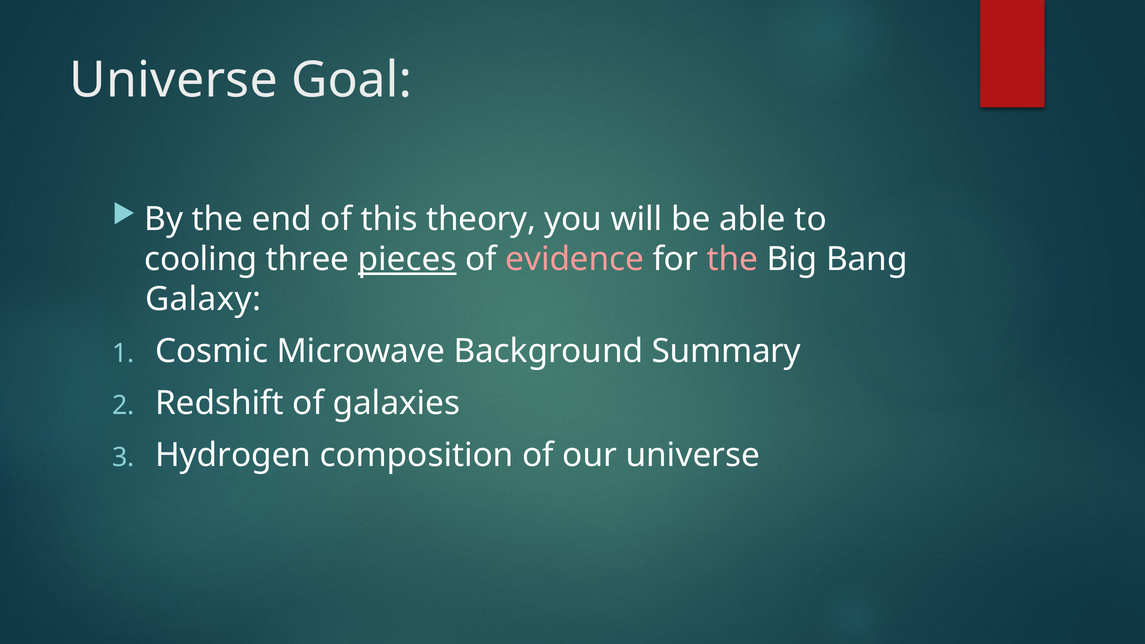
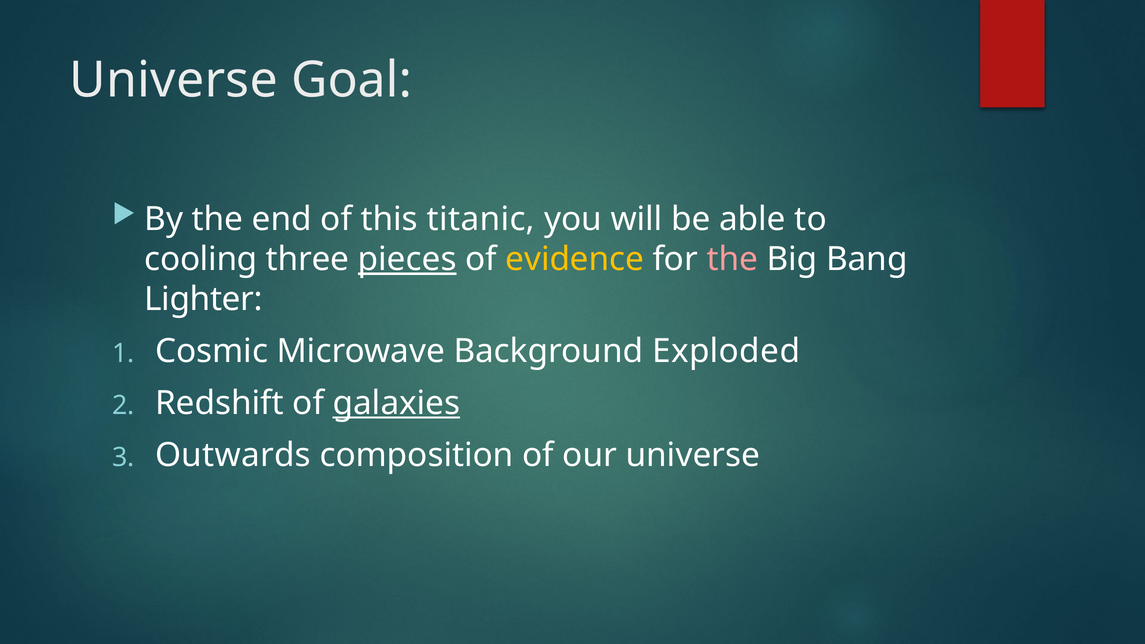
theory: theory -> titanic (481, 219)
evidence colour: pink -> yellow (575, 259)
Galaxy: Galaxy -> Lighter (203, 299)
Summary: Summary -> Exploded (726, 351)
galaxies underline: none -> present (396, 403)
Hydrogen: Hydrogen -> Outwards (233, 455)
